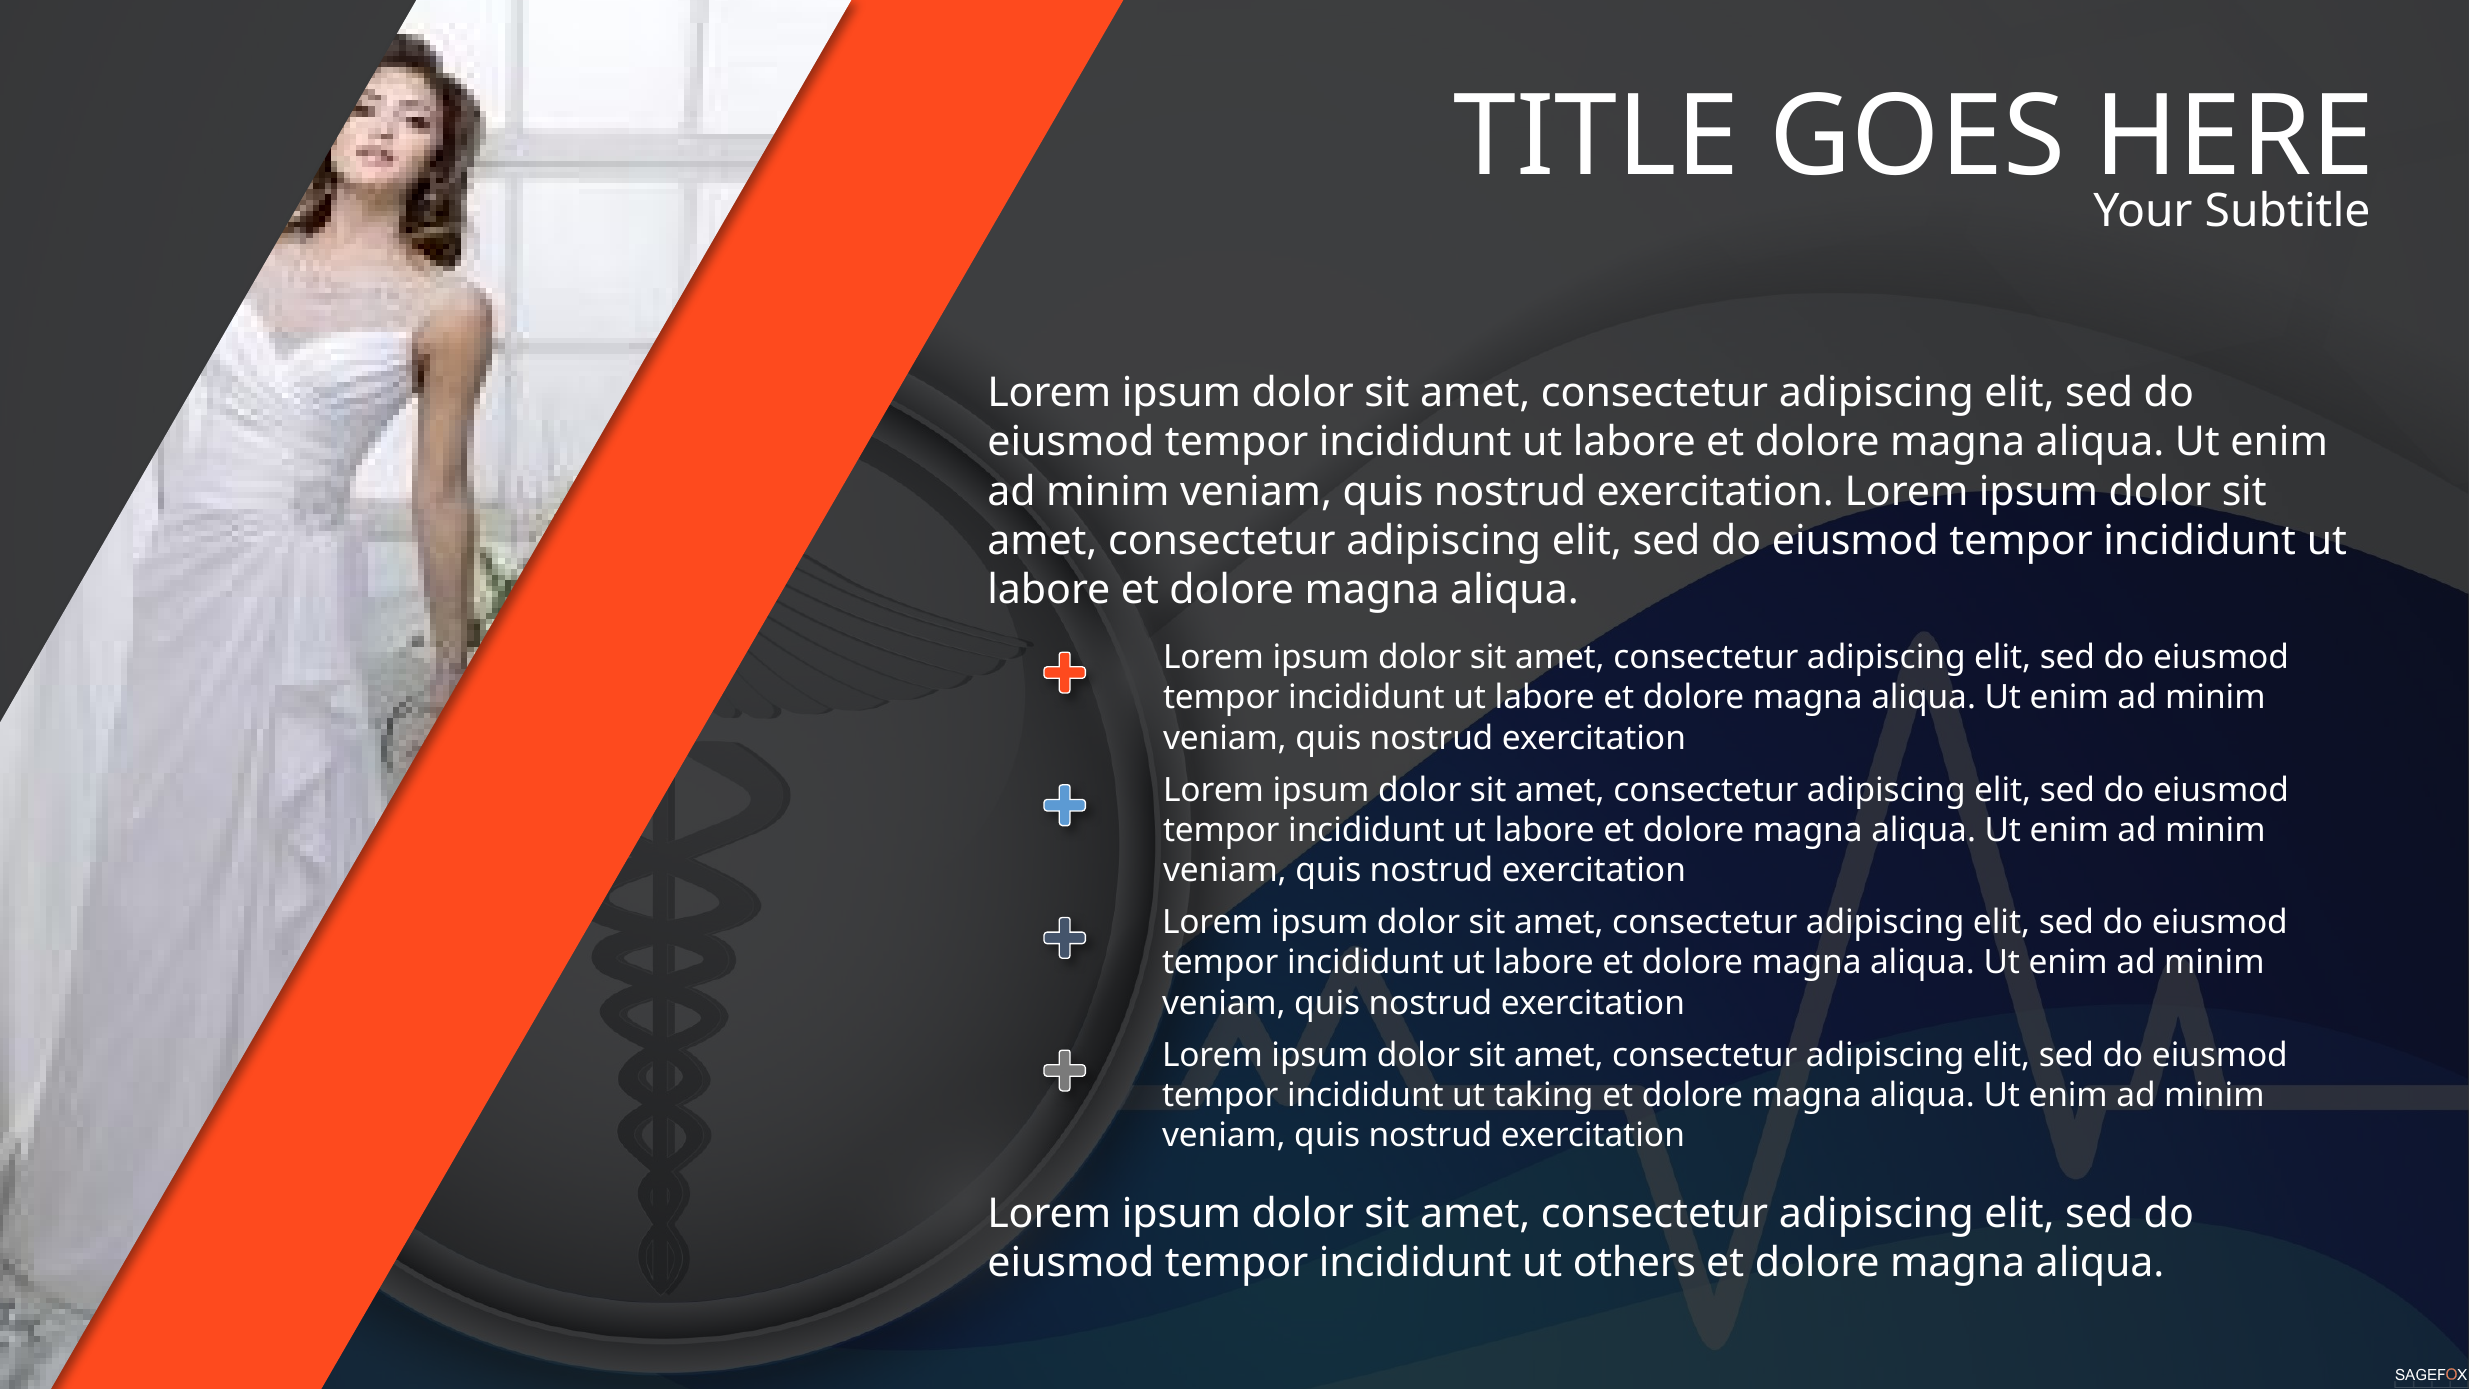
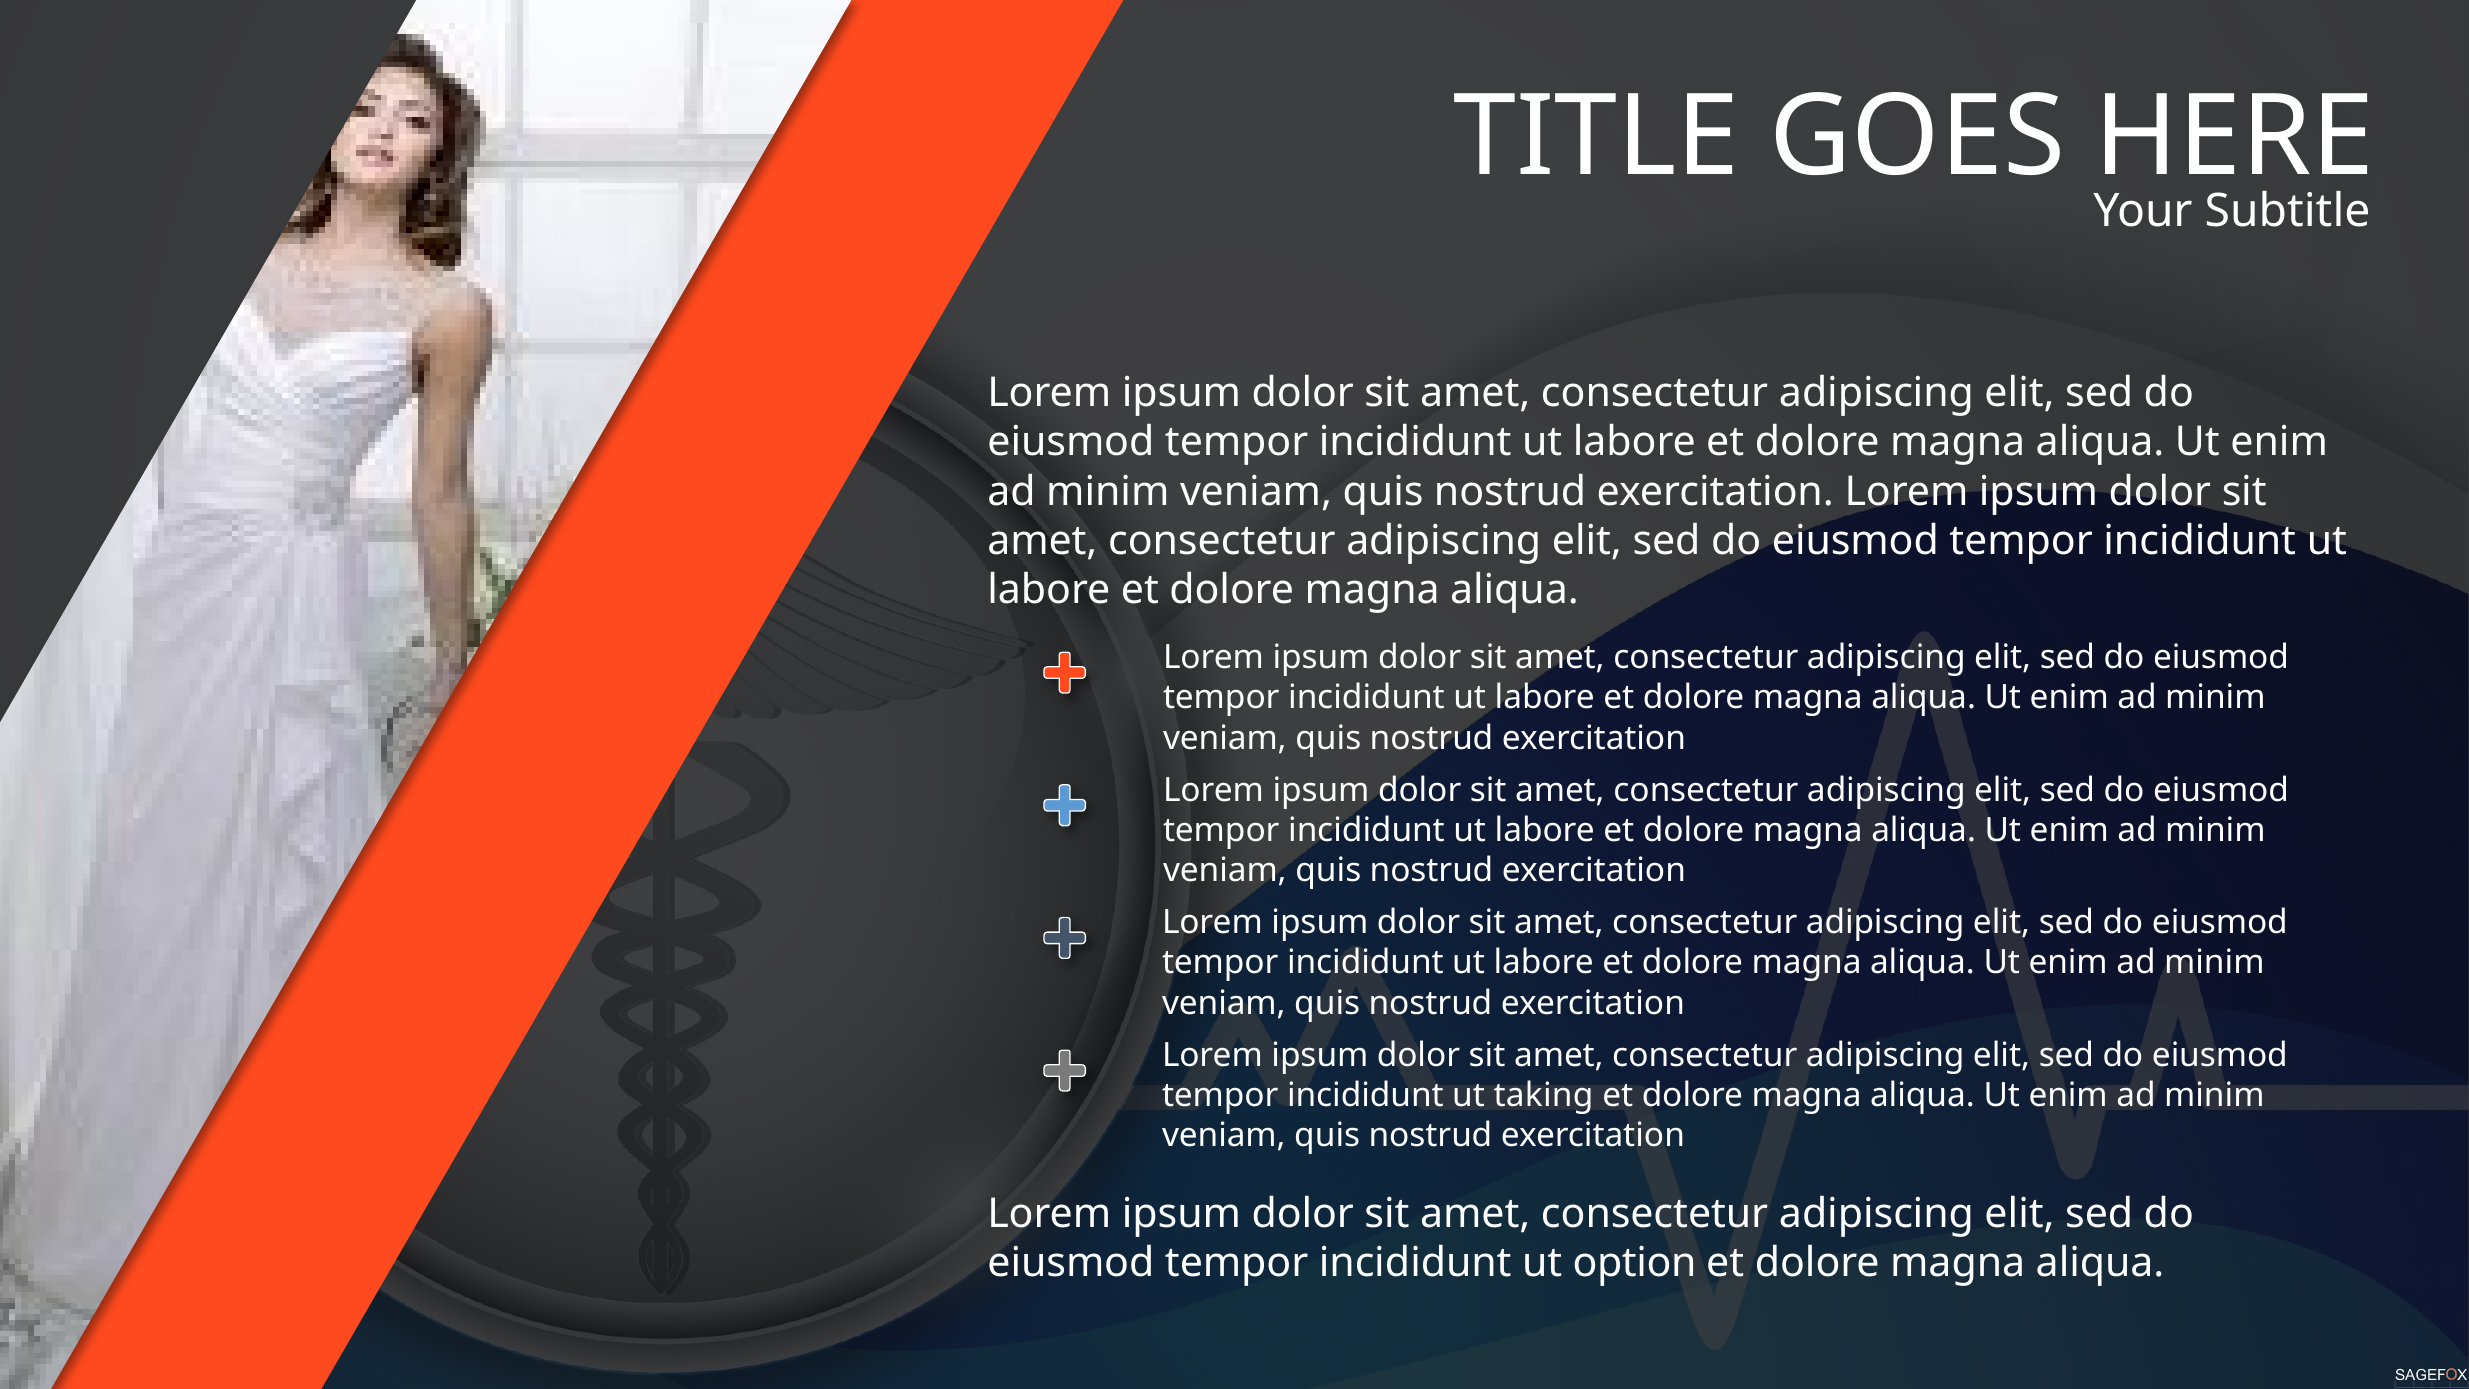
others: others -> option (1634, 1263)
